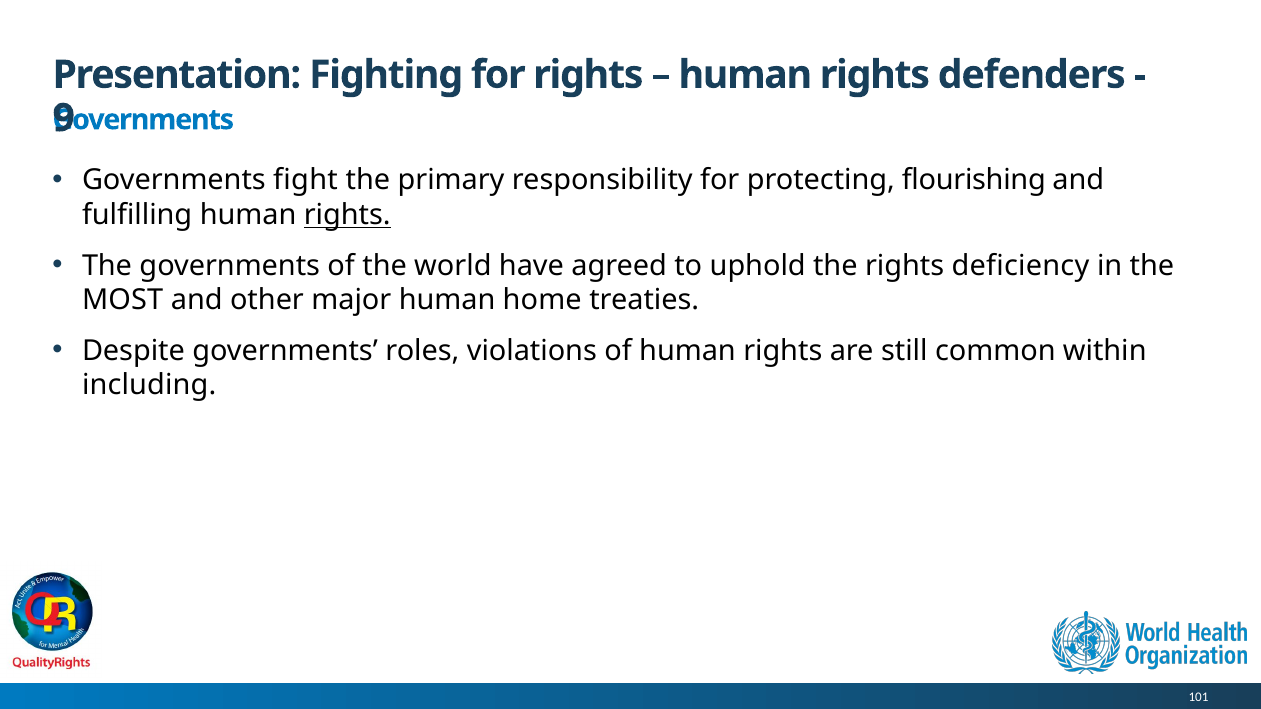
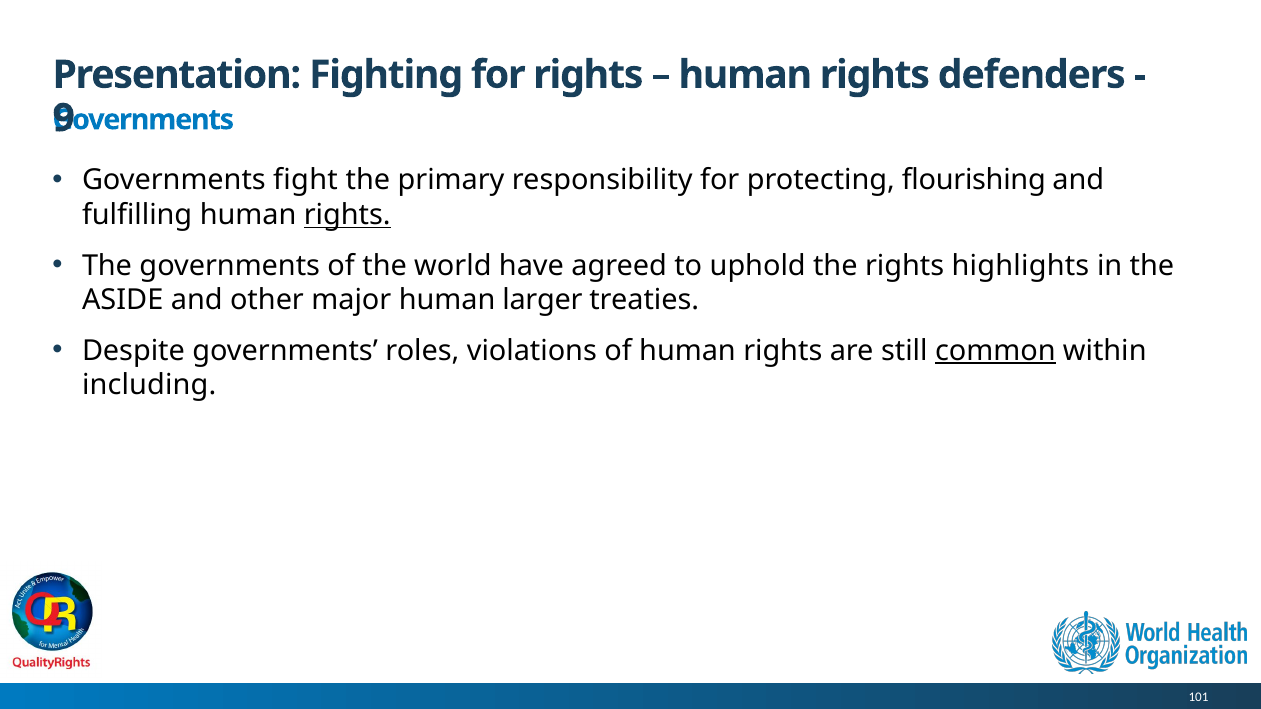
deficiency: deficiency -> highlights (1020, 266)
MOST: MOST -> ASIDE (123, 300)
home: home -> larger (542, 300)
common underline: none -> present (995, 351)
